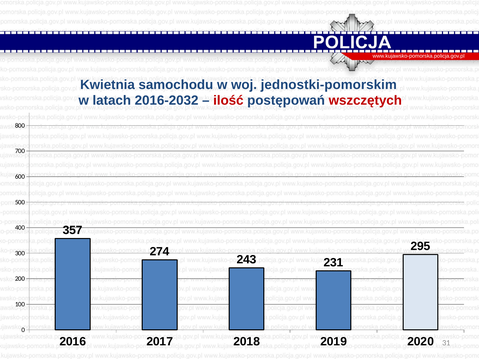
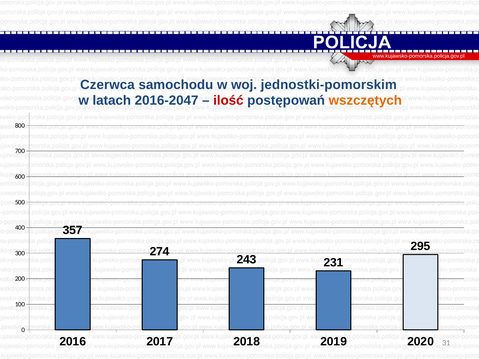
Kwietnia: Kwietnia -> Czerwca (107, 85)
2016-2032: 2016-2032 -> 2016-2047 (167, 101)
wszczętych colour: red -> orange (365, 101)
